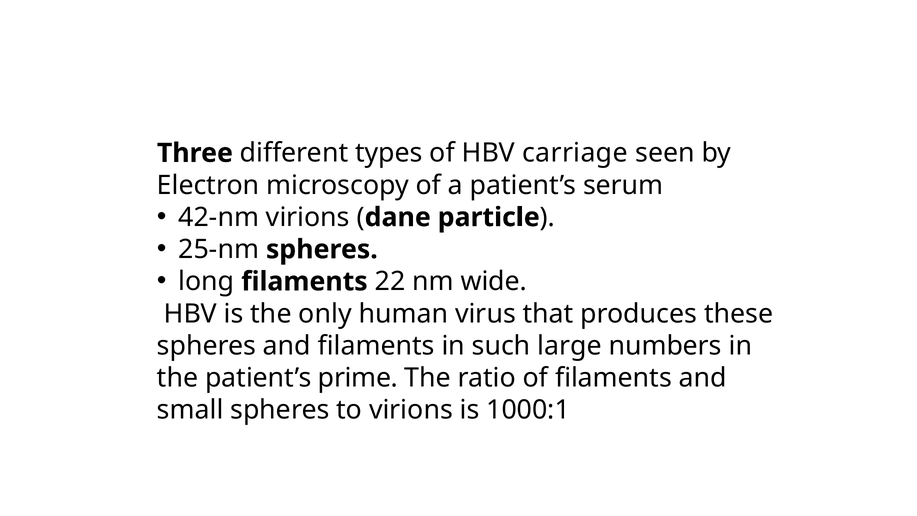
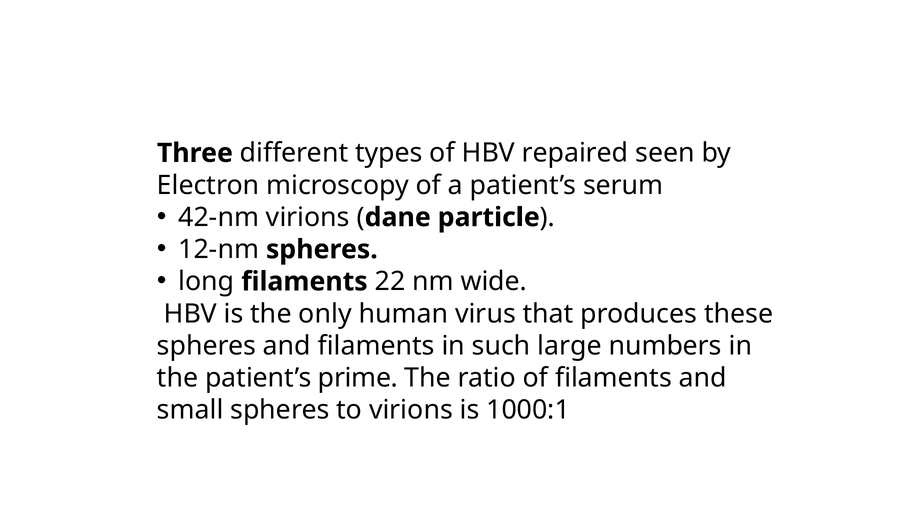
carriage: carriage -> repaired (575, 153)
25-nm: 25-nm -> 12-nm (219, 249)
